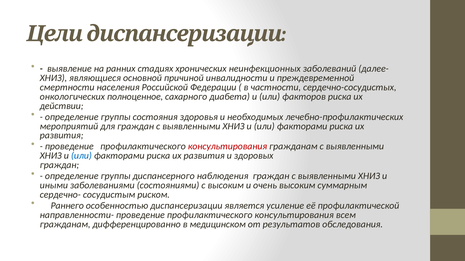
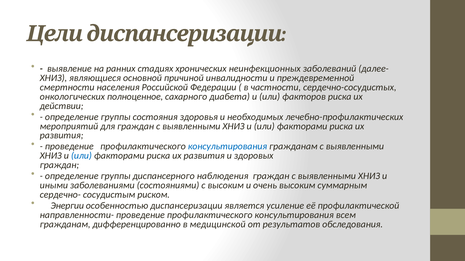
консультирования colour: red -> blue (227, 147)
Раннего: Раннего -> Энергии (67, 206)
медицинском: медицинском -> медицинской (218, 225)
